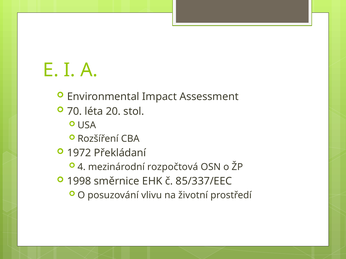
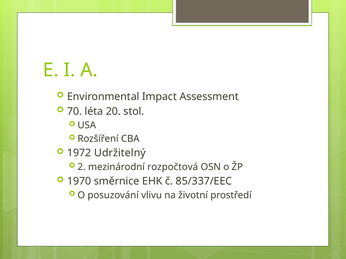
Překládaní: Překládaní -> Udržitelný (120, 153)
4: 4 -> 2 (82, 167)
1998: 1998 -> 1970 (79, 182)
